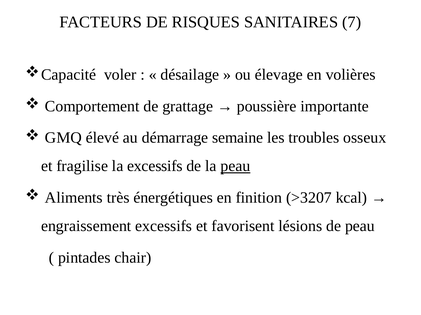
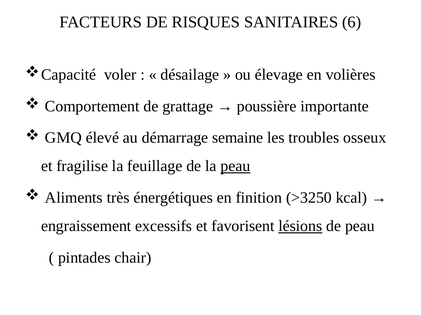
7: 7 -> 6 (352, 22)
la excessifs: excessifs -> feuillage (155, 166)
>3207: >3207 -> >3250 (309, 198)
lésions underline: none -> present (300, 227)
